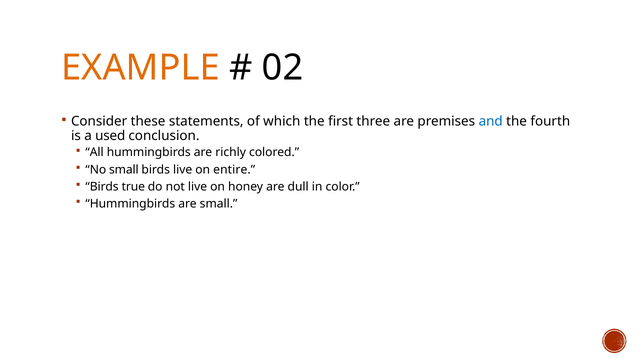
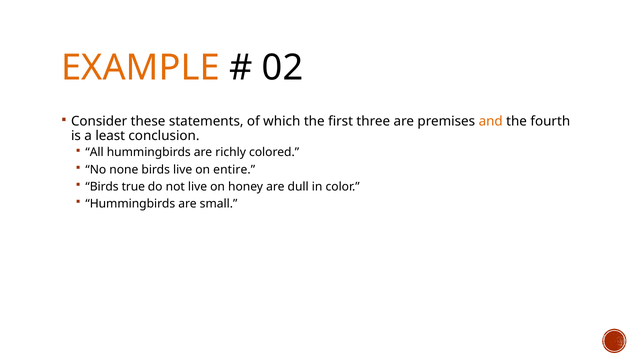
and colour: blue -> orange (491, 122)
used: used -> least (110, 136)
No small: small -> none (124, 170)
